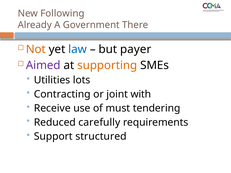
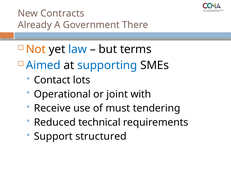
Following: Following -> Contracts (62, 13)
payer: payer -> terms (136, 49)
Aimed colour: purple -> blue (43, 65)
supporting colour: orange -> blue (107, 65)
Utilities: Utilities -> Contact (52, 80)
Contracting: Contracting -> Operational (62, 94)
carefully: carefully -> technical (99, 122)
